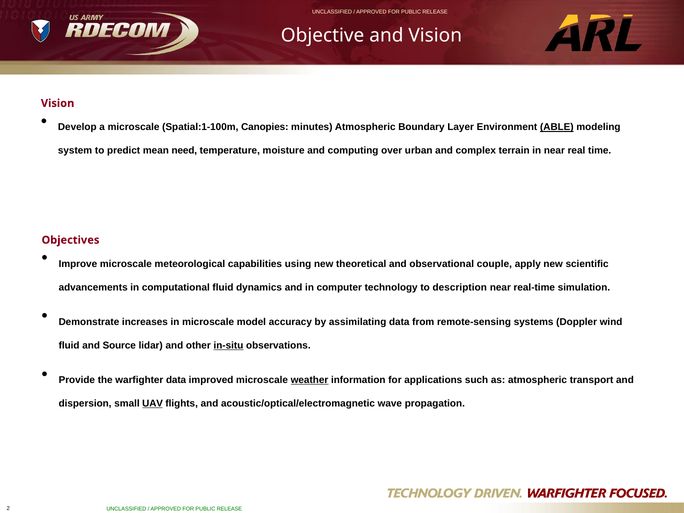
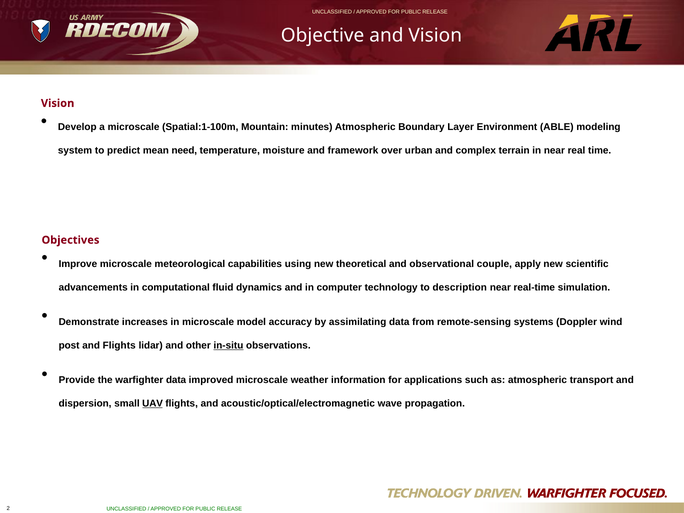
Canopies: Canopies -> Mountain (265, 127)
ABLE underline: present -> none (557, 127)
computing: computing -> framework (353, 151)
fluid: fluid -> post (69, 345)
and Source: Source -> Flights (119, 345)
weather underline: present -> none (310, 380)
